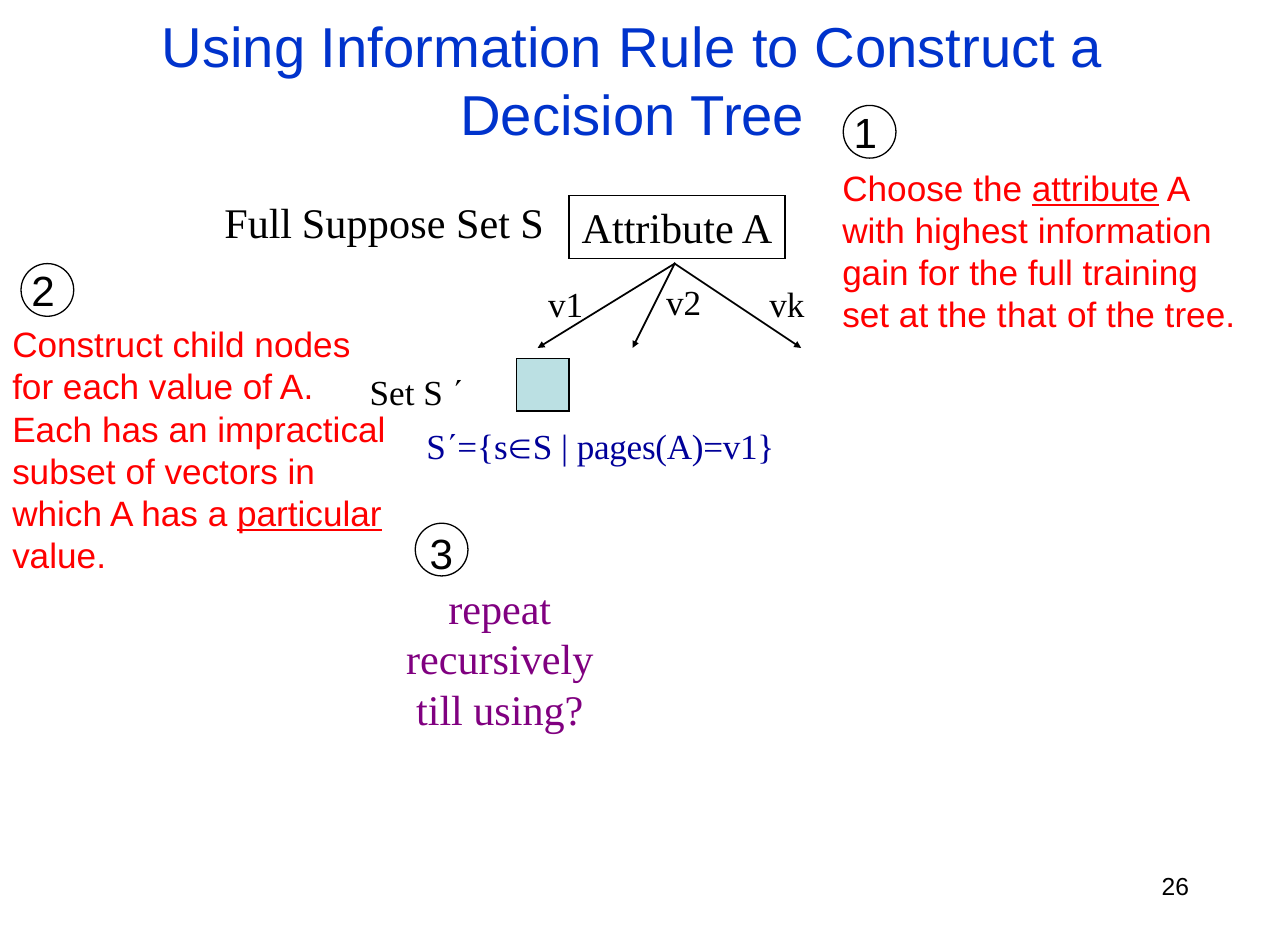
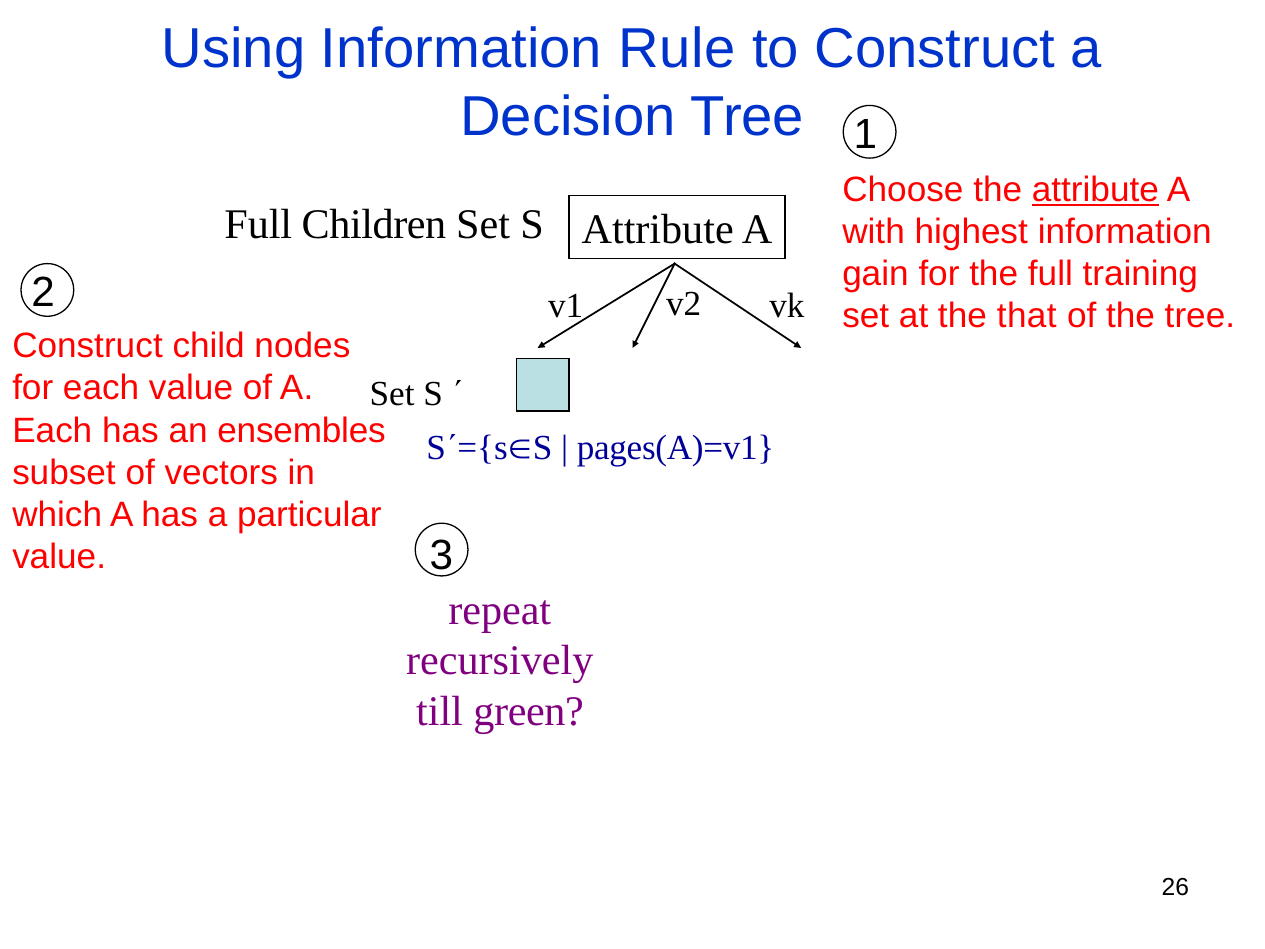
Suppose: Suppose -> Children (374, 224)
impractical: impractical -> ensembles (302, 430)
particular underline: present -> none (309, 515)
till using: using -> green (529, 711)
